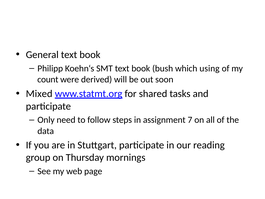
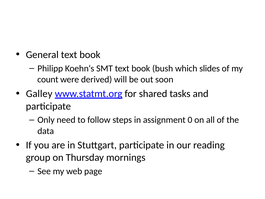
using: using -> slides (210, 68)
Mixed: Mixed -> Galley (39, 93)
7: 7 -> 0 (190, 120)
